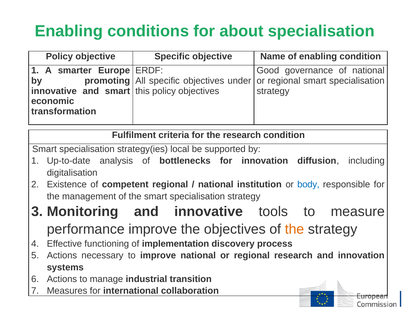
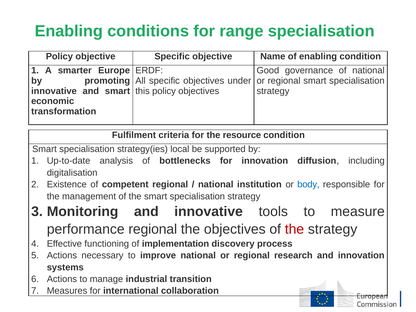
about: about -> range (241, 31)
the research: research -> resource (242, 135)
performance improve: improve -> regional (153, 229)
the colour: orange -> red (294, 229)
